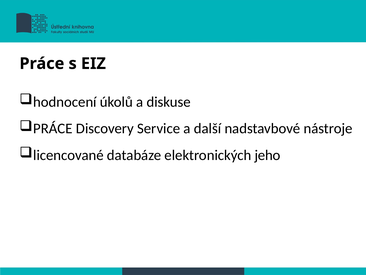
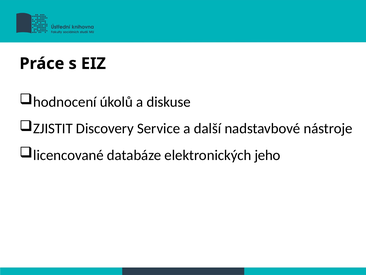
PRÁCE: PRÁCE -> ZJISTIT (53, 128)
